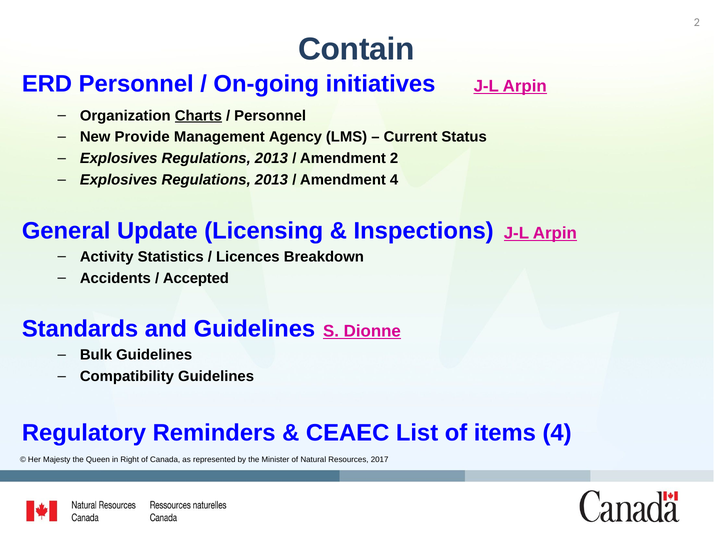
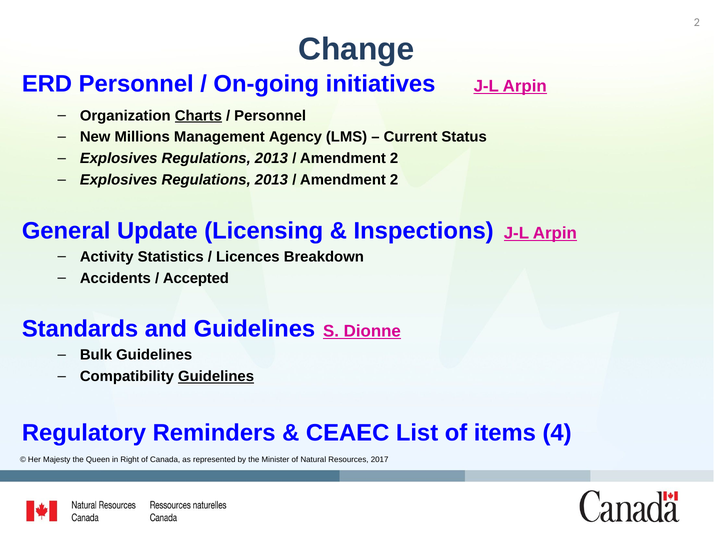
Contain: Contain -> Change (356, 50)
Provide: Provide -> Millions (142, 137)
4: 4 -> 2 (394, 180)
Guidelines underline: none -> present (216, 377)
